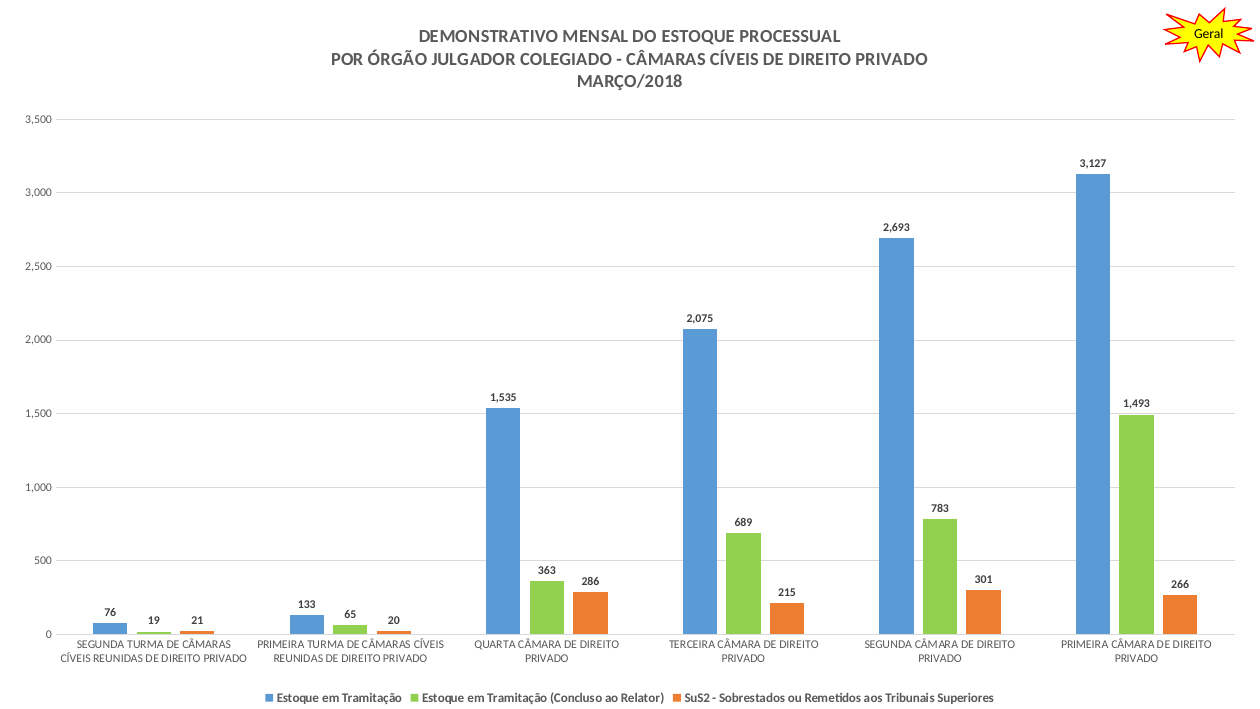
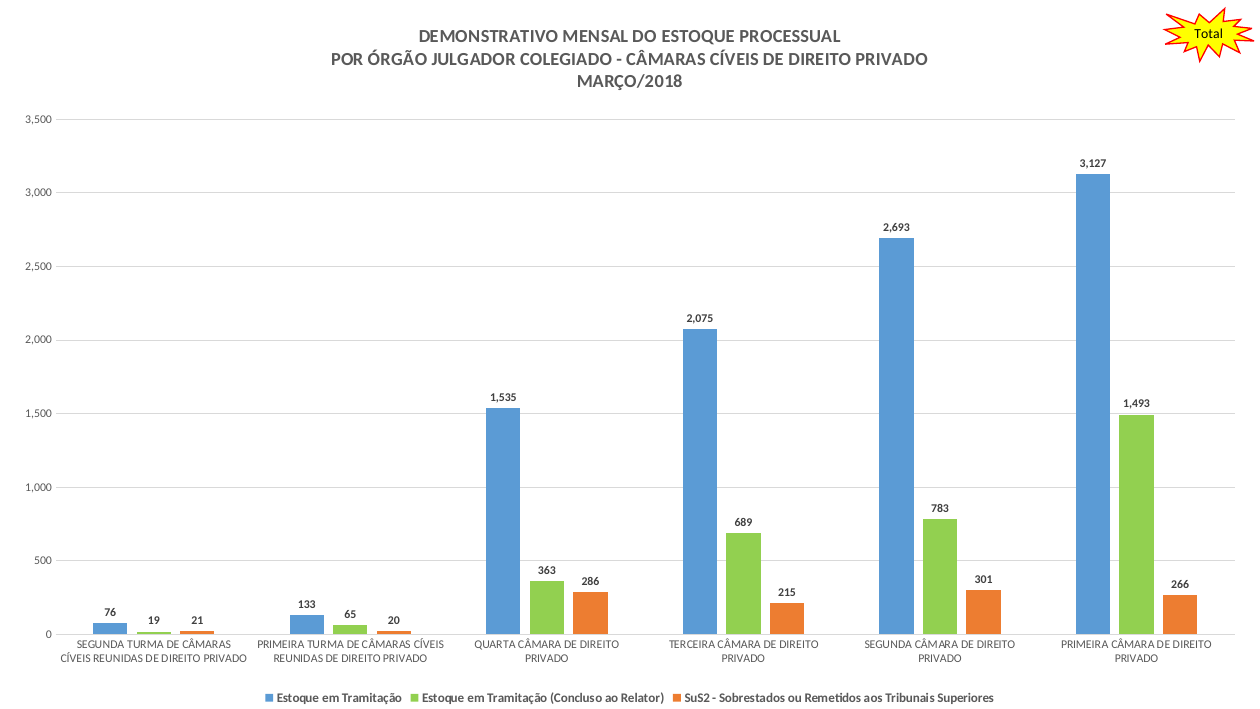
Geral: Geral -> Total (1209, 34)
